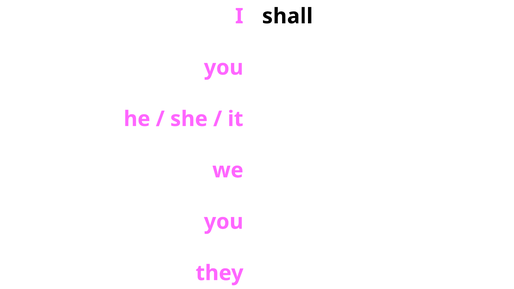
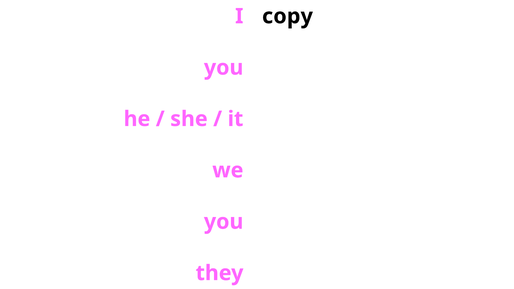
shall: shall -> copy (287, 16)
